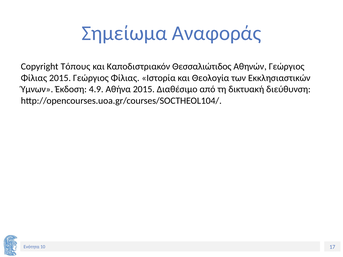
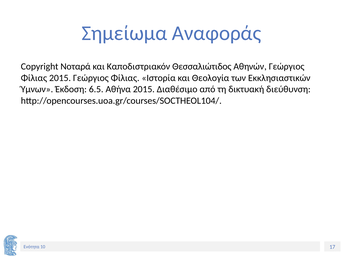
Τόπους: Τόπους -> Νοταρά (76, 67)
4.9: 4.9 -> 6.5 (96, 89)
